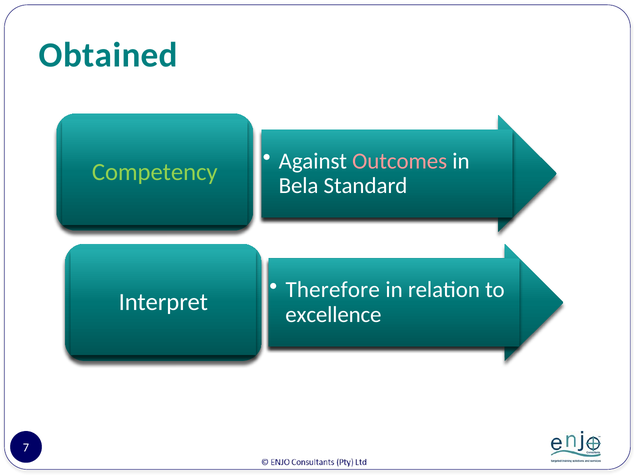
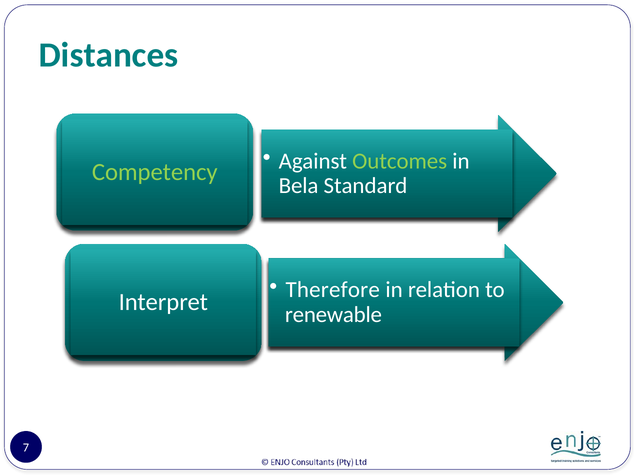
Obtained: Obtained -> Distances (109, 55)
Outcomes colour: pink -> light green (400, 161)
excellence: excellence -> renewable (333, 315)
